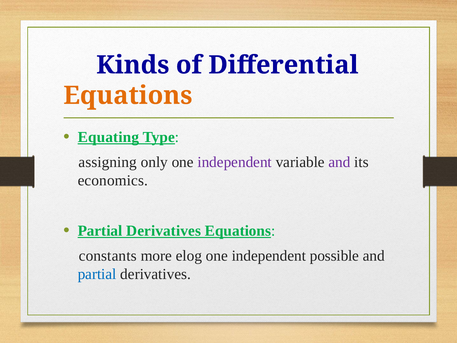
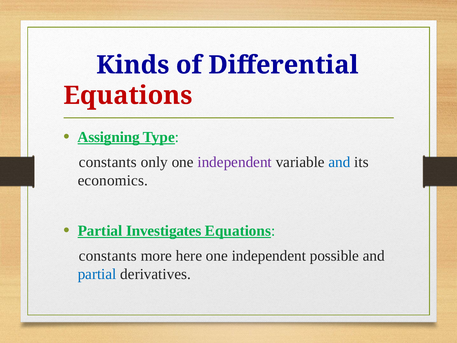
Equations colour: orange -> red (128, 95)
Equating: Equating -> Assigning (109, 137)
assigning: assigning -> constants (108, 162)
and colour: purple -> blue (340, 162)
Derivatives: Derivatives -> Investigates (164, 231)
elog: elog -> here (189, 256)
